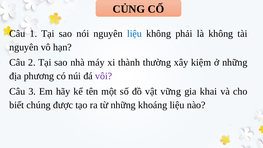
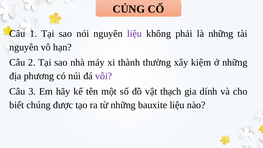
liệu colour: blue -> purple (134, 34)
là không: không -> những (221, 34)
vững: vững -> thạch (171, 91)
khai: khai -> dính (209, 91)
khoáng: khoáng -> bauxite (153, 105)
